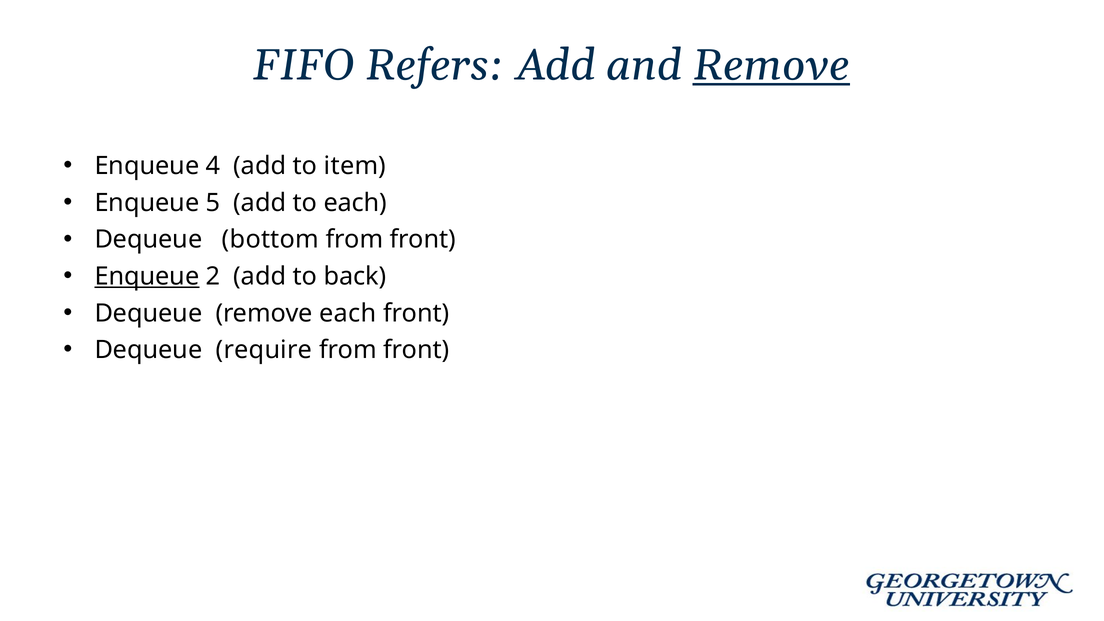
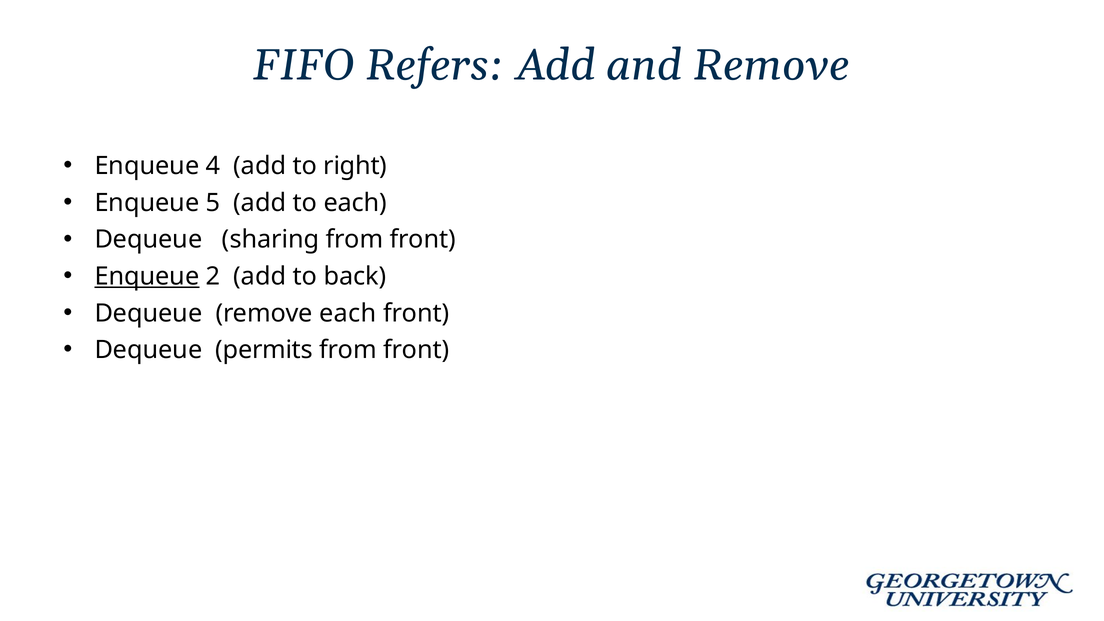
Remove underline: present -> none (771, 65)
item: item -> right (355, 166)
bottom: bottom -> sharing (271, 240)
require: require -> permits (264, 350)
